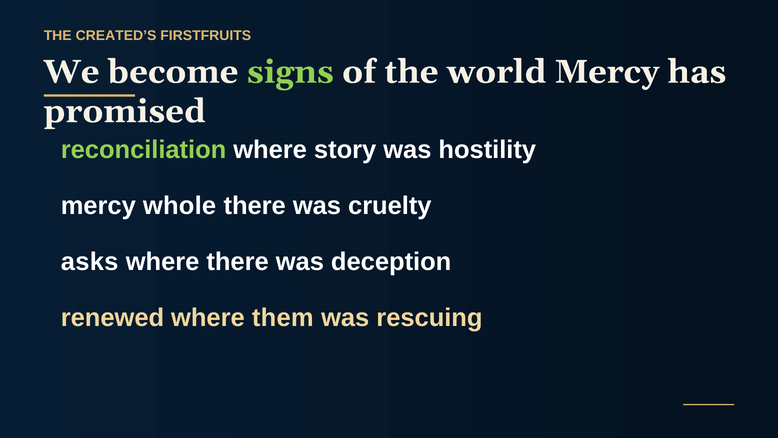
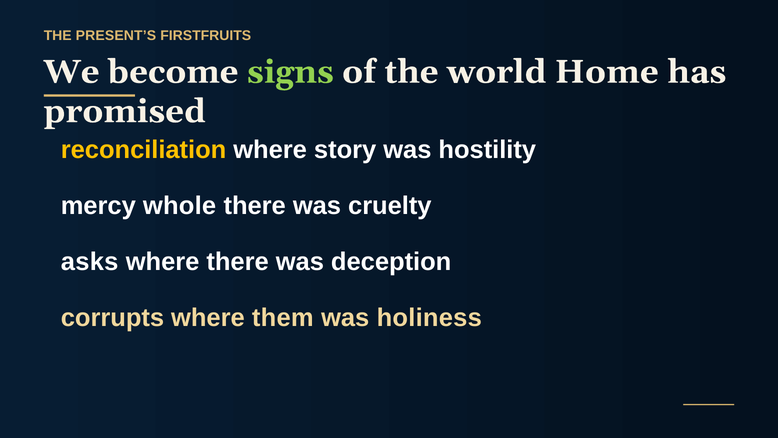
CREATED’S: CREATED’S -> PRESENT’S (116, 35)
world Mercy: Mercy -> Home (607, 72)
reconciliation colour: light green -> yellow (144, 150)
renewed: renewed -> corrupts (112, 317)
rescuing: rescuing -> holiness (429, 317)
